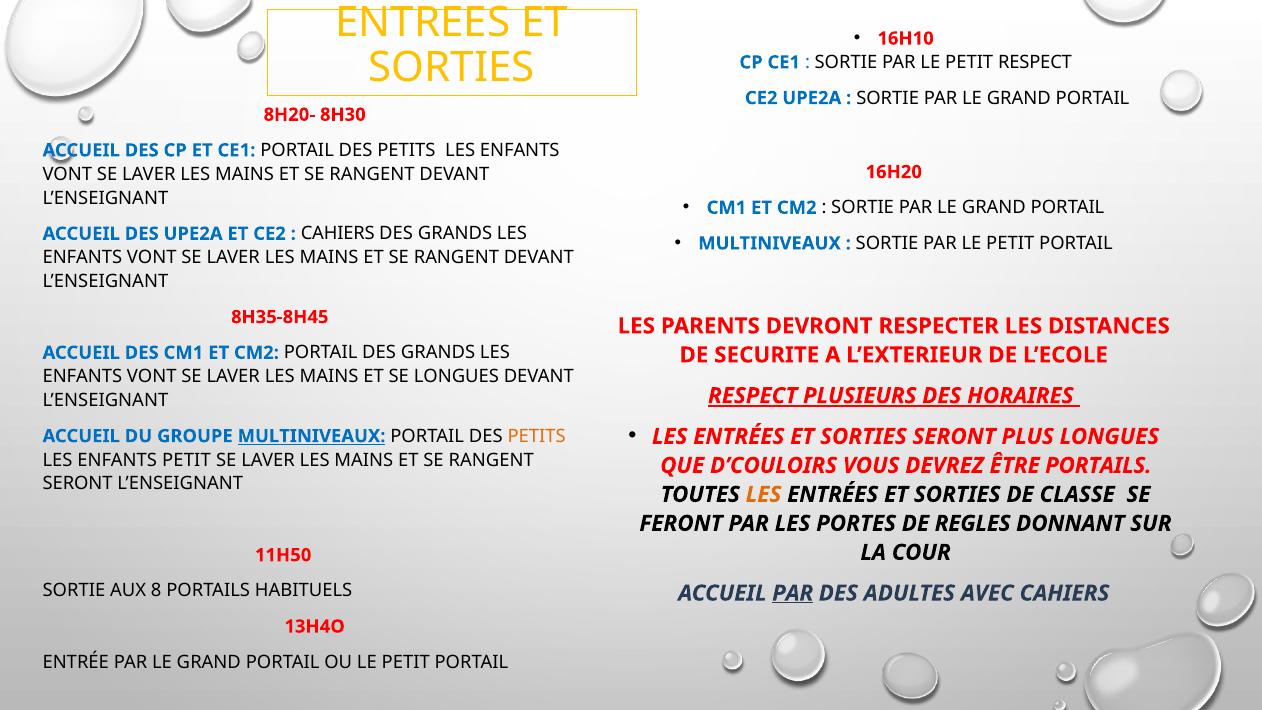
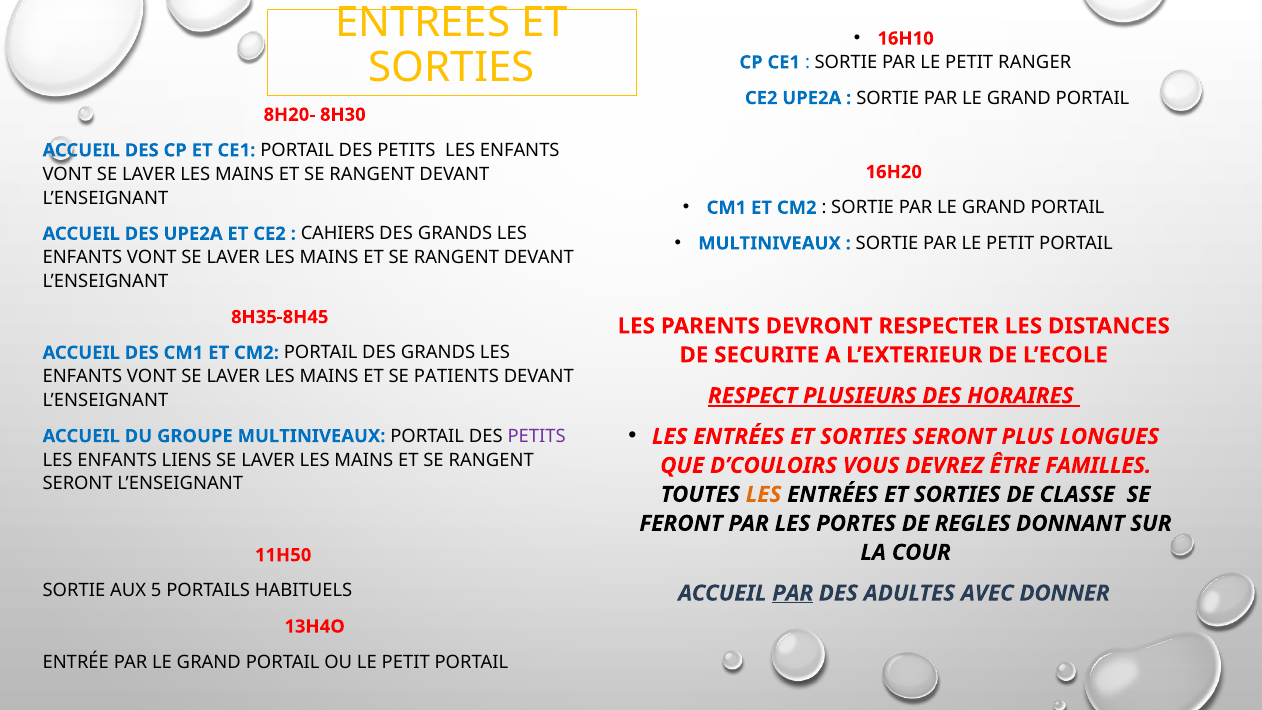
PETIT RESPECT: RESPECT -> RANGER (1035, 62)
SE LONGUES: LONGUES -> PATIENTS (456, 377)
MULTINIVEAUX underline: present -> none (312, 436)
PETITS colour: orange -> purple (537, 436)
ENFANTS PETIT: PETIT -> LIENS (187, 460)
ÊTRE PORTAILS: PORTAILS -> FAMILLES (1098, 465)
8: 8 -> 5 (156, 591)
AVEC CAHIERS: CAHIERS -> DONNER (1065, 593)
